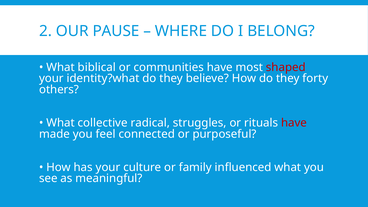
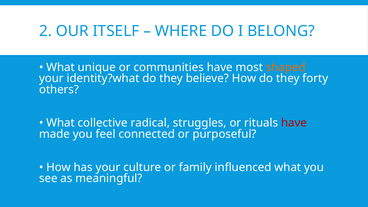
PAUSE: PAUSE -> ITSELF (116, 31)
biblical: biblical -> unique (97, 67)
shaped colour: red -> orange (286, 67)
